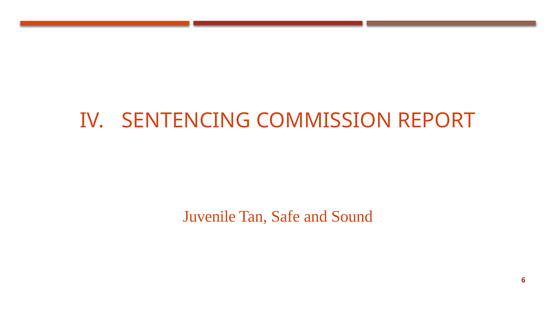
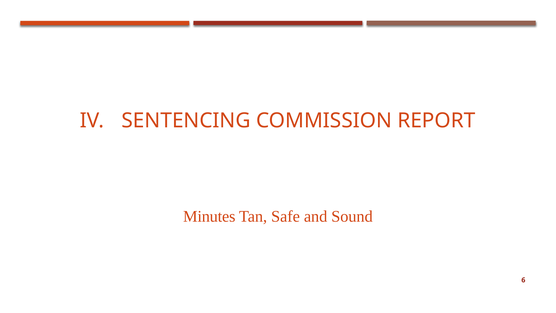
Juvenile: Juvenile -> Minutes (209, 216)
